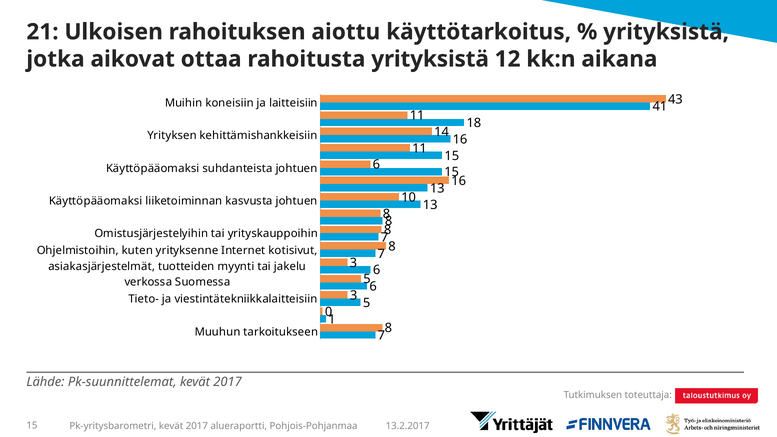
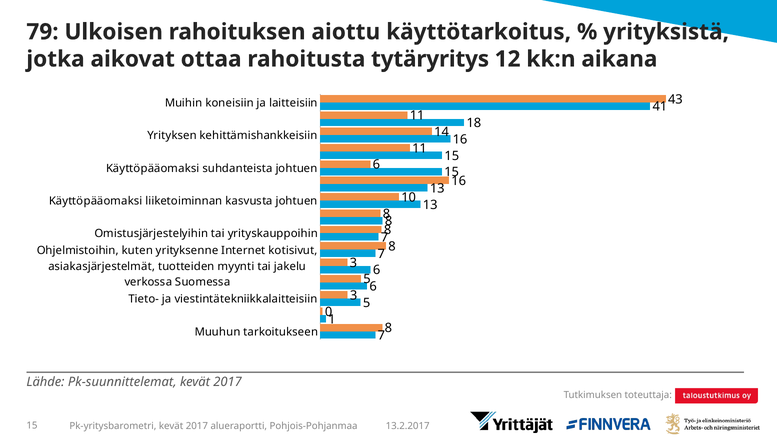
21: 21 -> 79 (43, 32)
rahoitusta yrityksistä: yrityksistä -> tytäryritys (430, 59)
